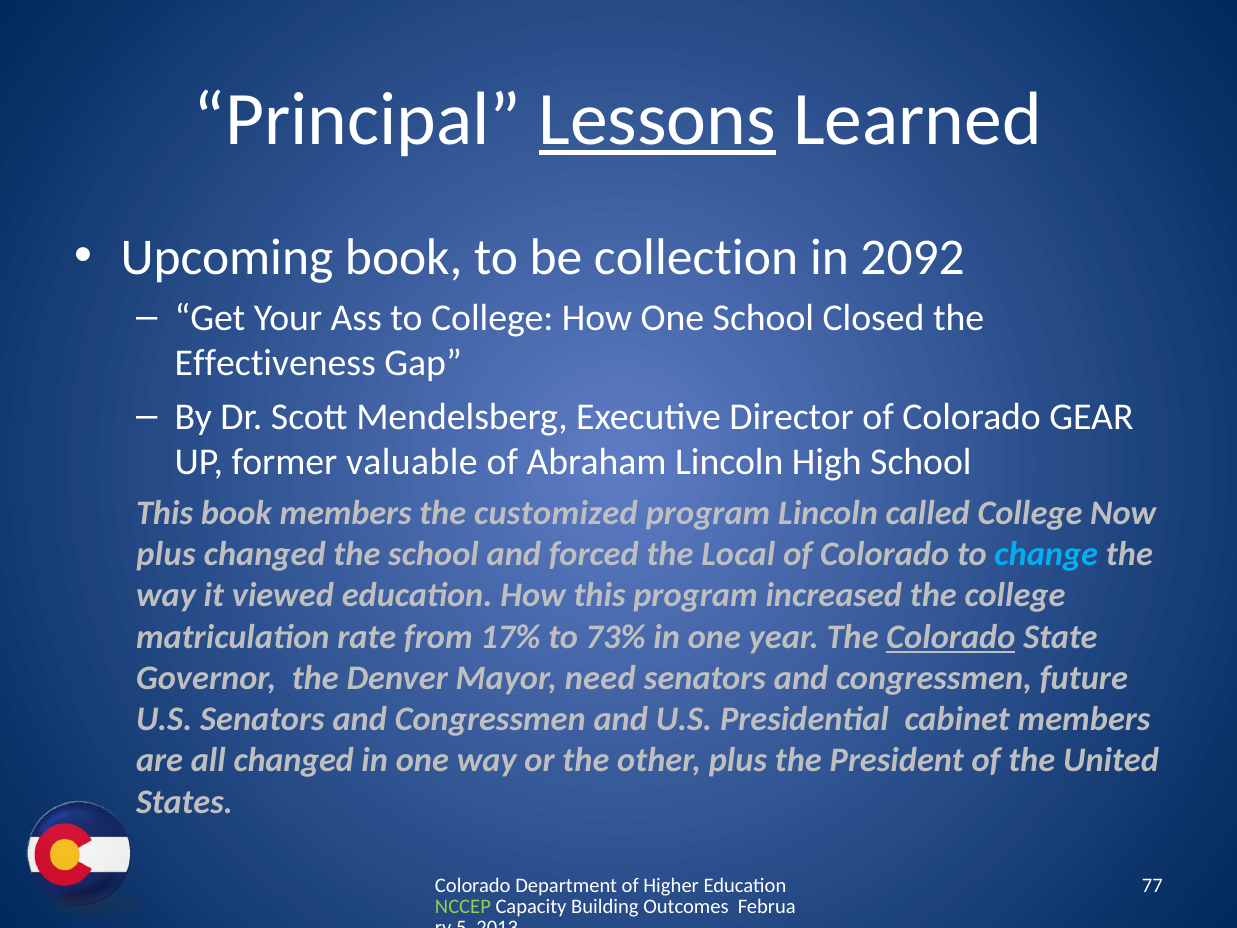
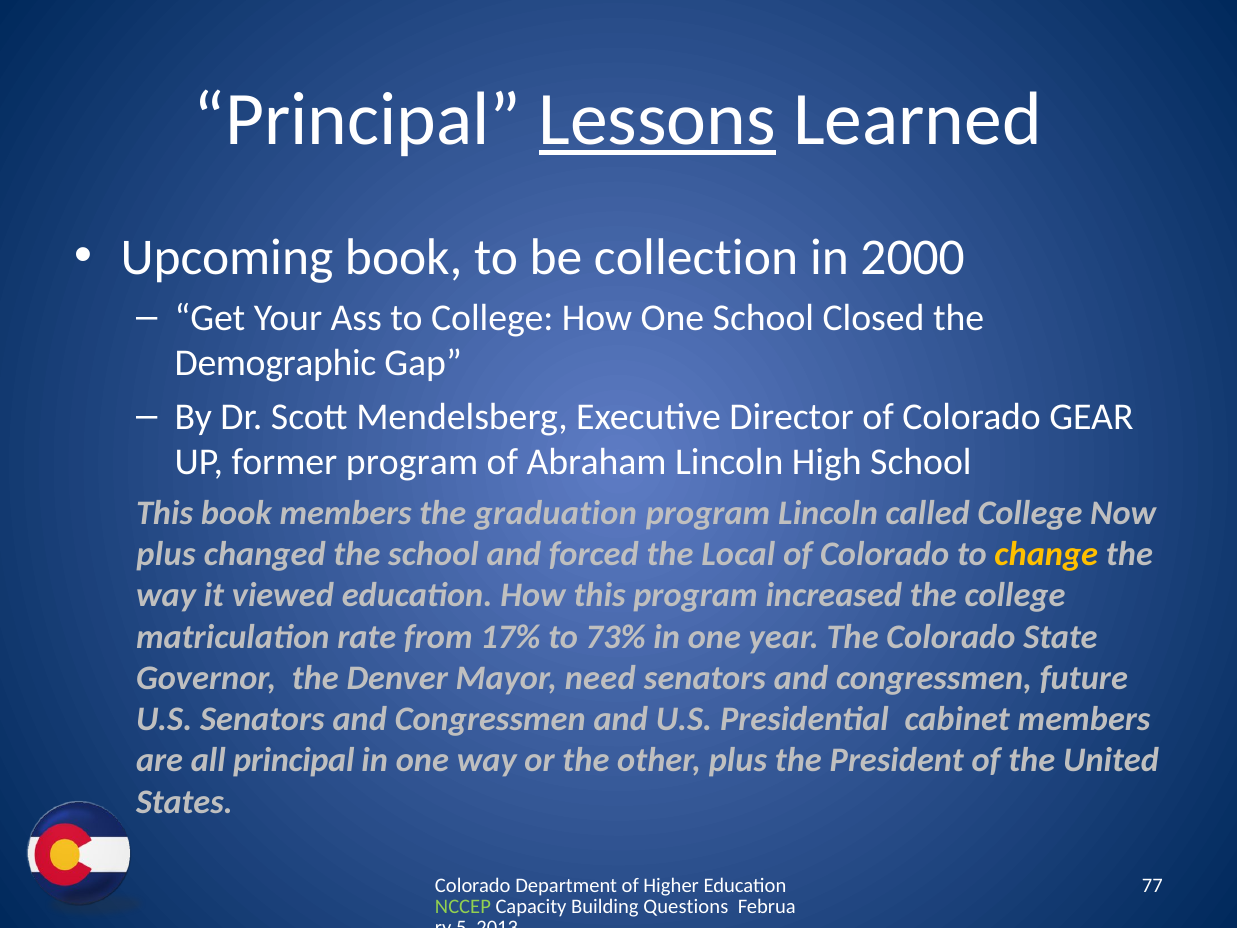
2092: 2092 -> 2000 (913, 257)
Effectiveness: Effectiveness -> Demographic (276, 363)
former valuable: valuable -> program (412, 462)
customized: customized -> graduation (556, 513)
change colour: light blue -> yellow (1046, 554)
Colorado underline: present -> none (951, 637)
all changed: changed -> principal (294, 760)
Outcomes: Outcomes -> Questions (686, 906)
